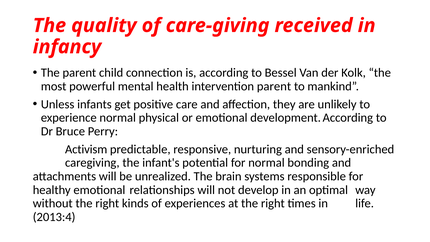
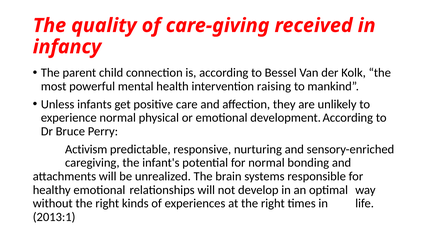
intervention parent: parent -> raising (274, 86)
2013:4: 2013:4 -> 2013:1 (54, 217)
